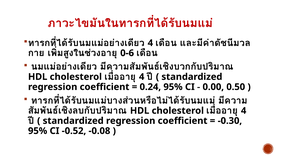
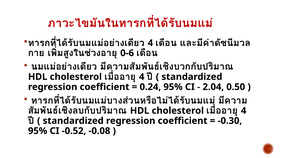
0.00: 0.00 -> 2.04 (213, 87)
